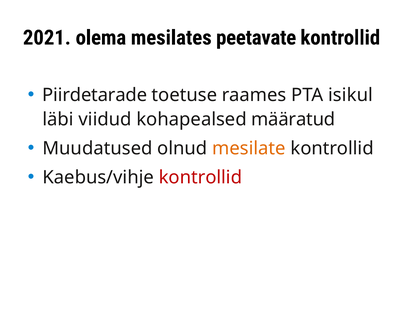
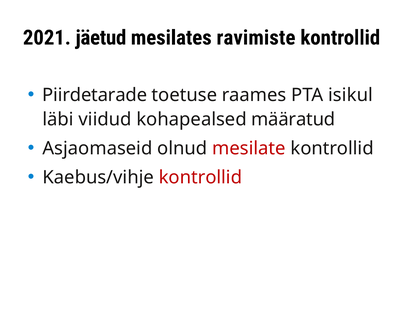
olema: olema -> jäetud (101, 38)
peetavate: peetavate -> ravimiste (256, 38)
Muudatused: Muudatused -> Asjaomaseid (97, 148)
mesilate colour: orange -> red (249, 148)
